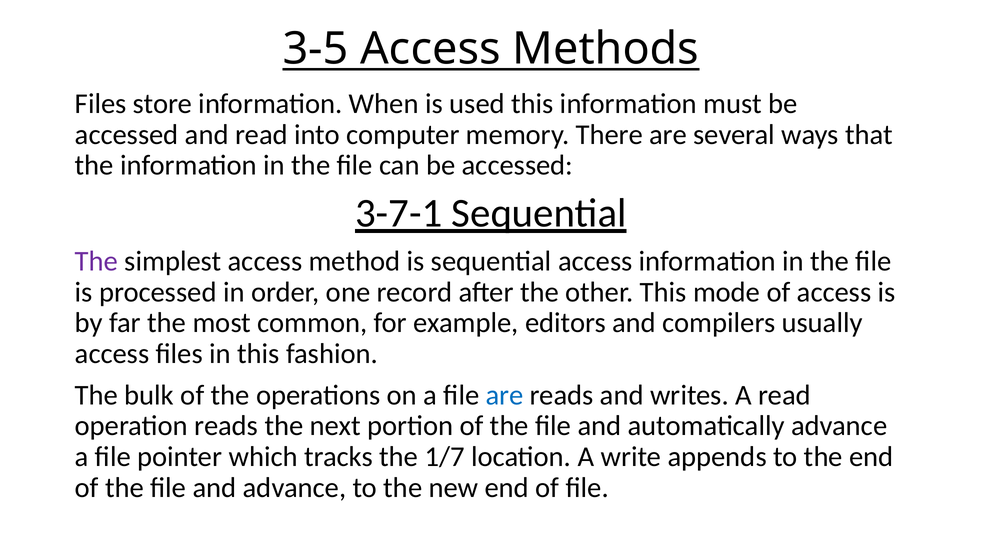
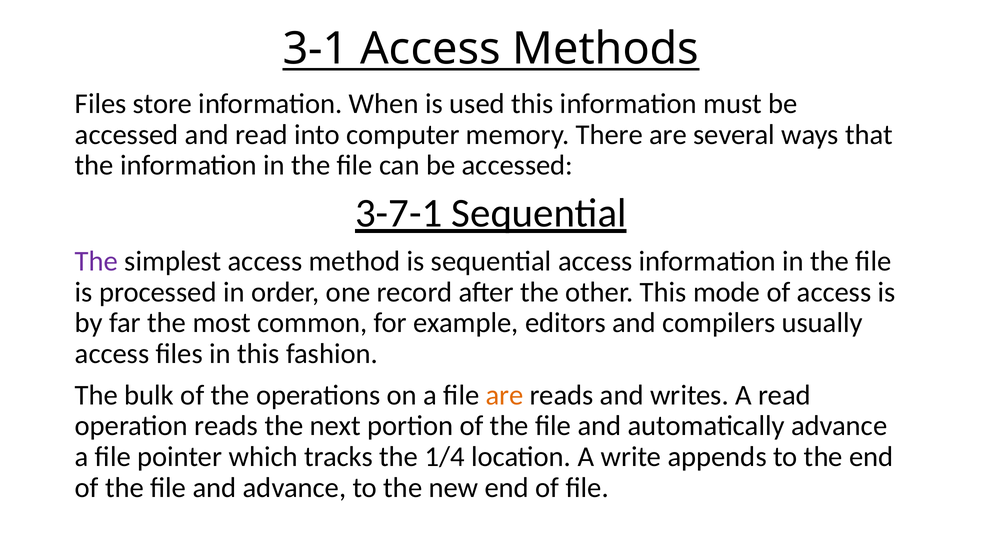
3-5: 3-5 -> 3-1 (316, 49)
are colour: blue -> orange (505, 395)
1/7: 1/7 -> 1/4 (445, 456)
